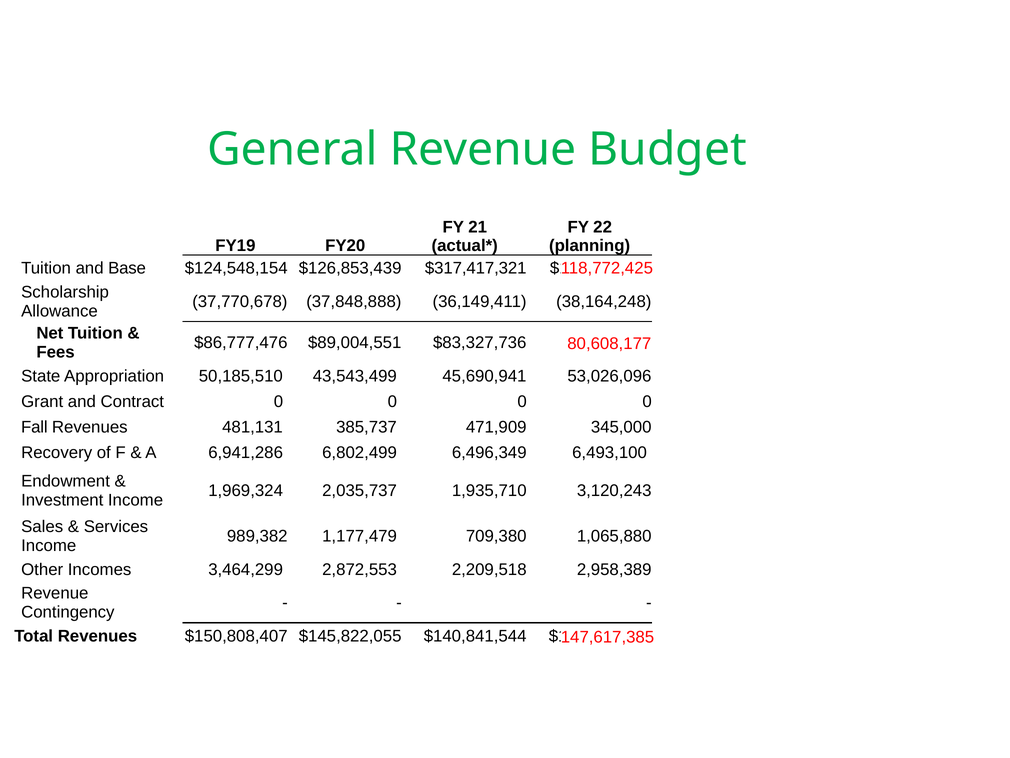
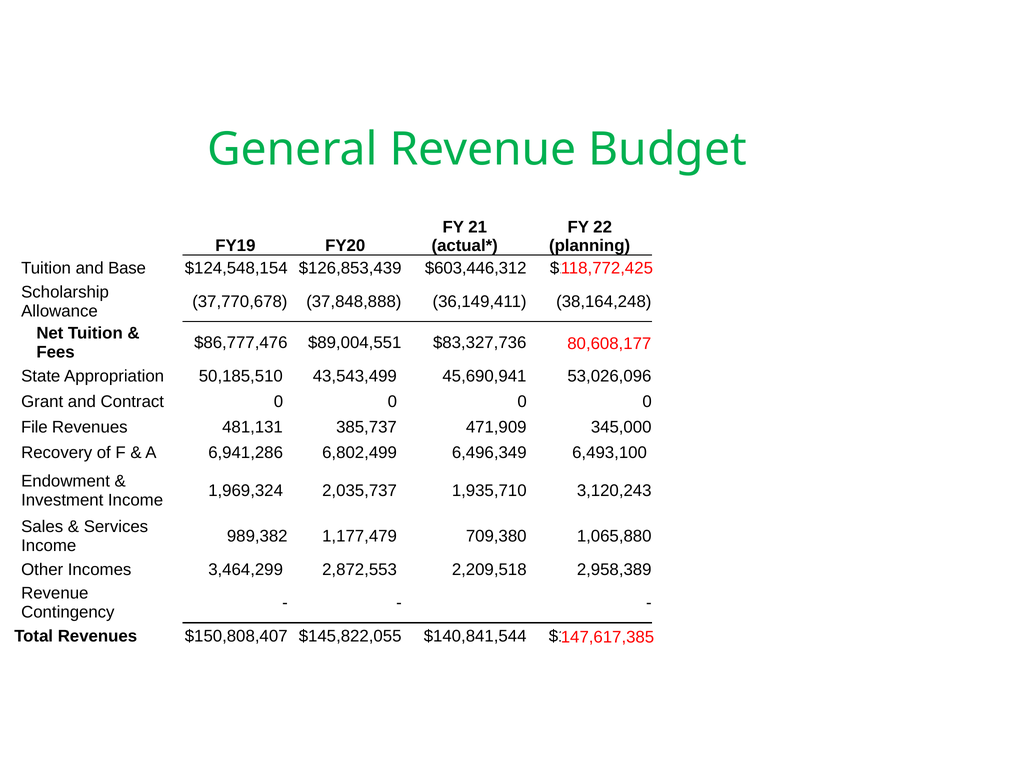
$317,417,321: $317,417,321 -> $603,446,312 (476, 268)
Fall: Fall -> File (34, 427)
